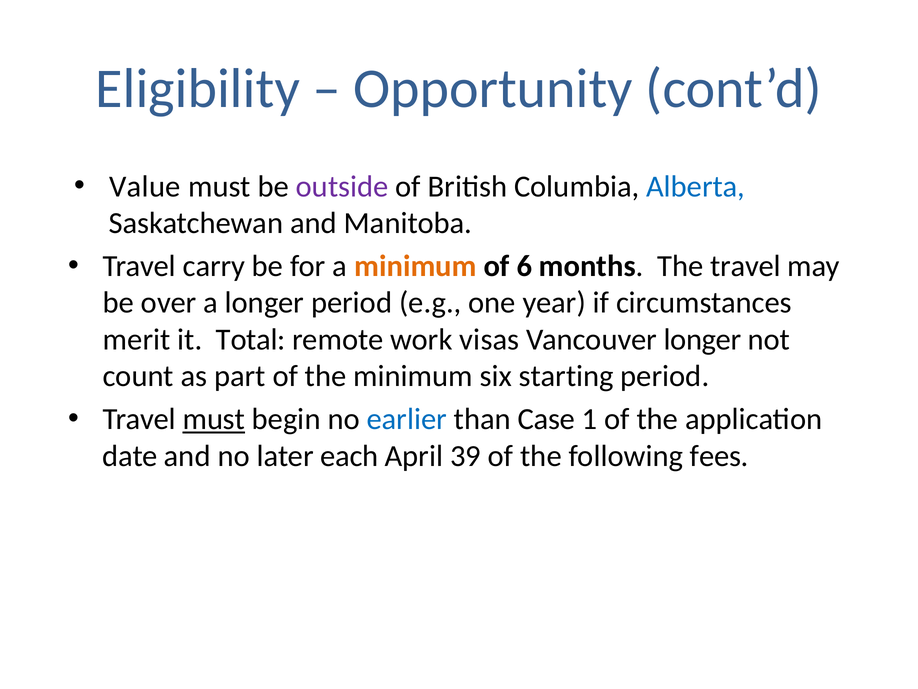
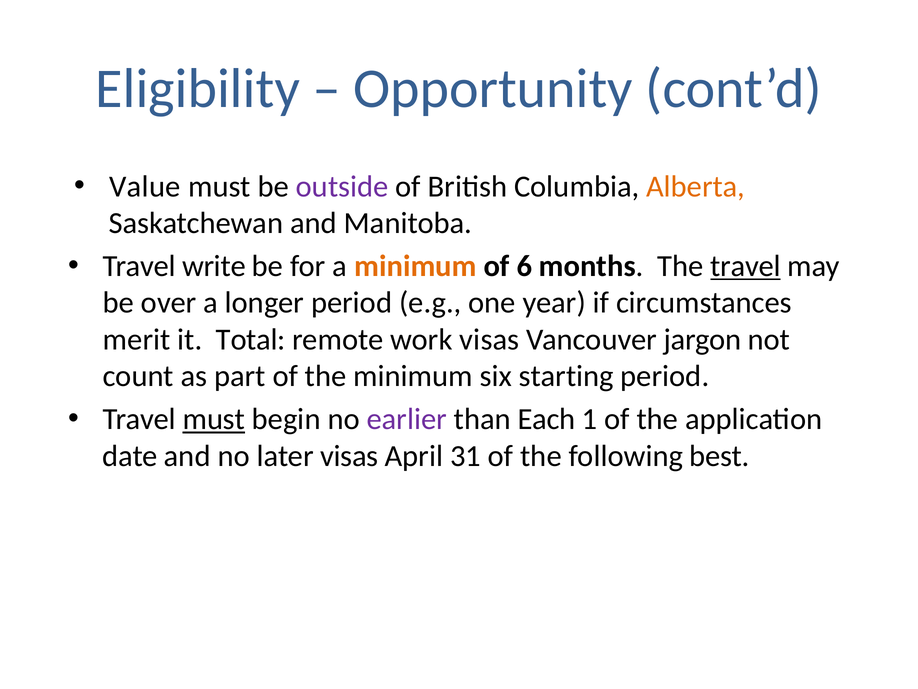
Alberta colour: blue -> orange (696, 186)
carry: carry -> write (214, 266)
travel underline: none -> present (746, 266)
Vancouver longer: longer -> jargon (703, 339)
earlier colour: blue -> purple (407, 419)
Case: Case -> Each (547, 419)
later each: each -> visas (349, 456)
39: 39 -> 31 (466, 456)
fees: fees -> best (719, 456)
